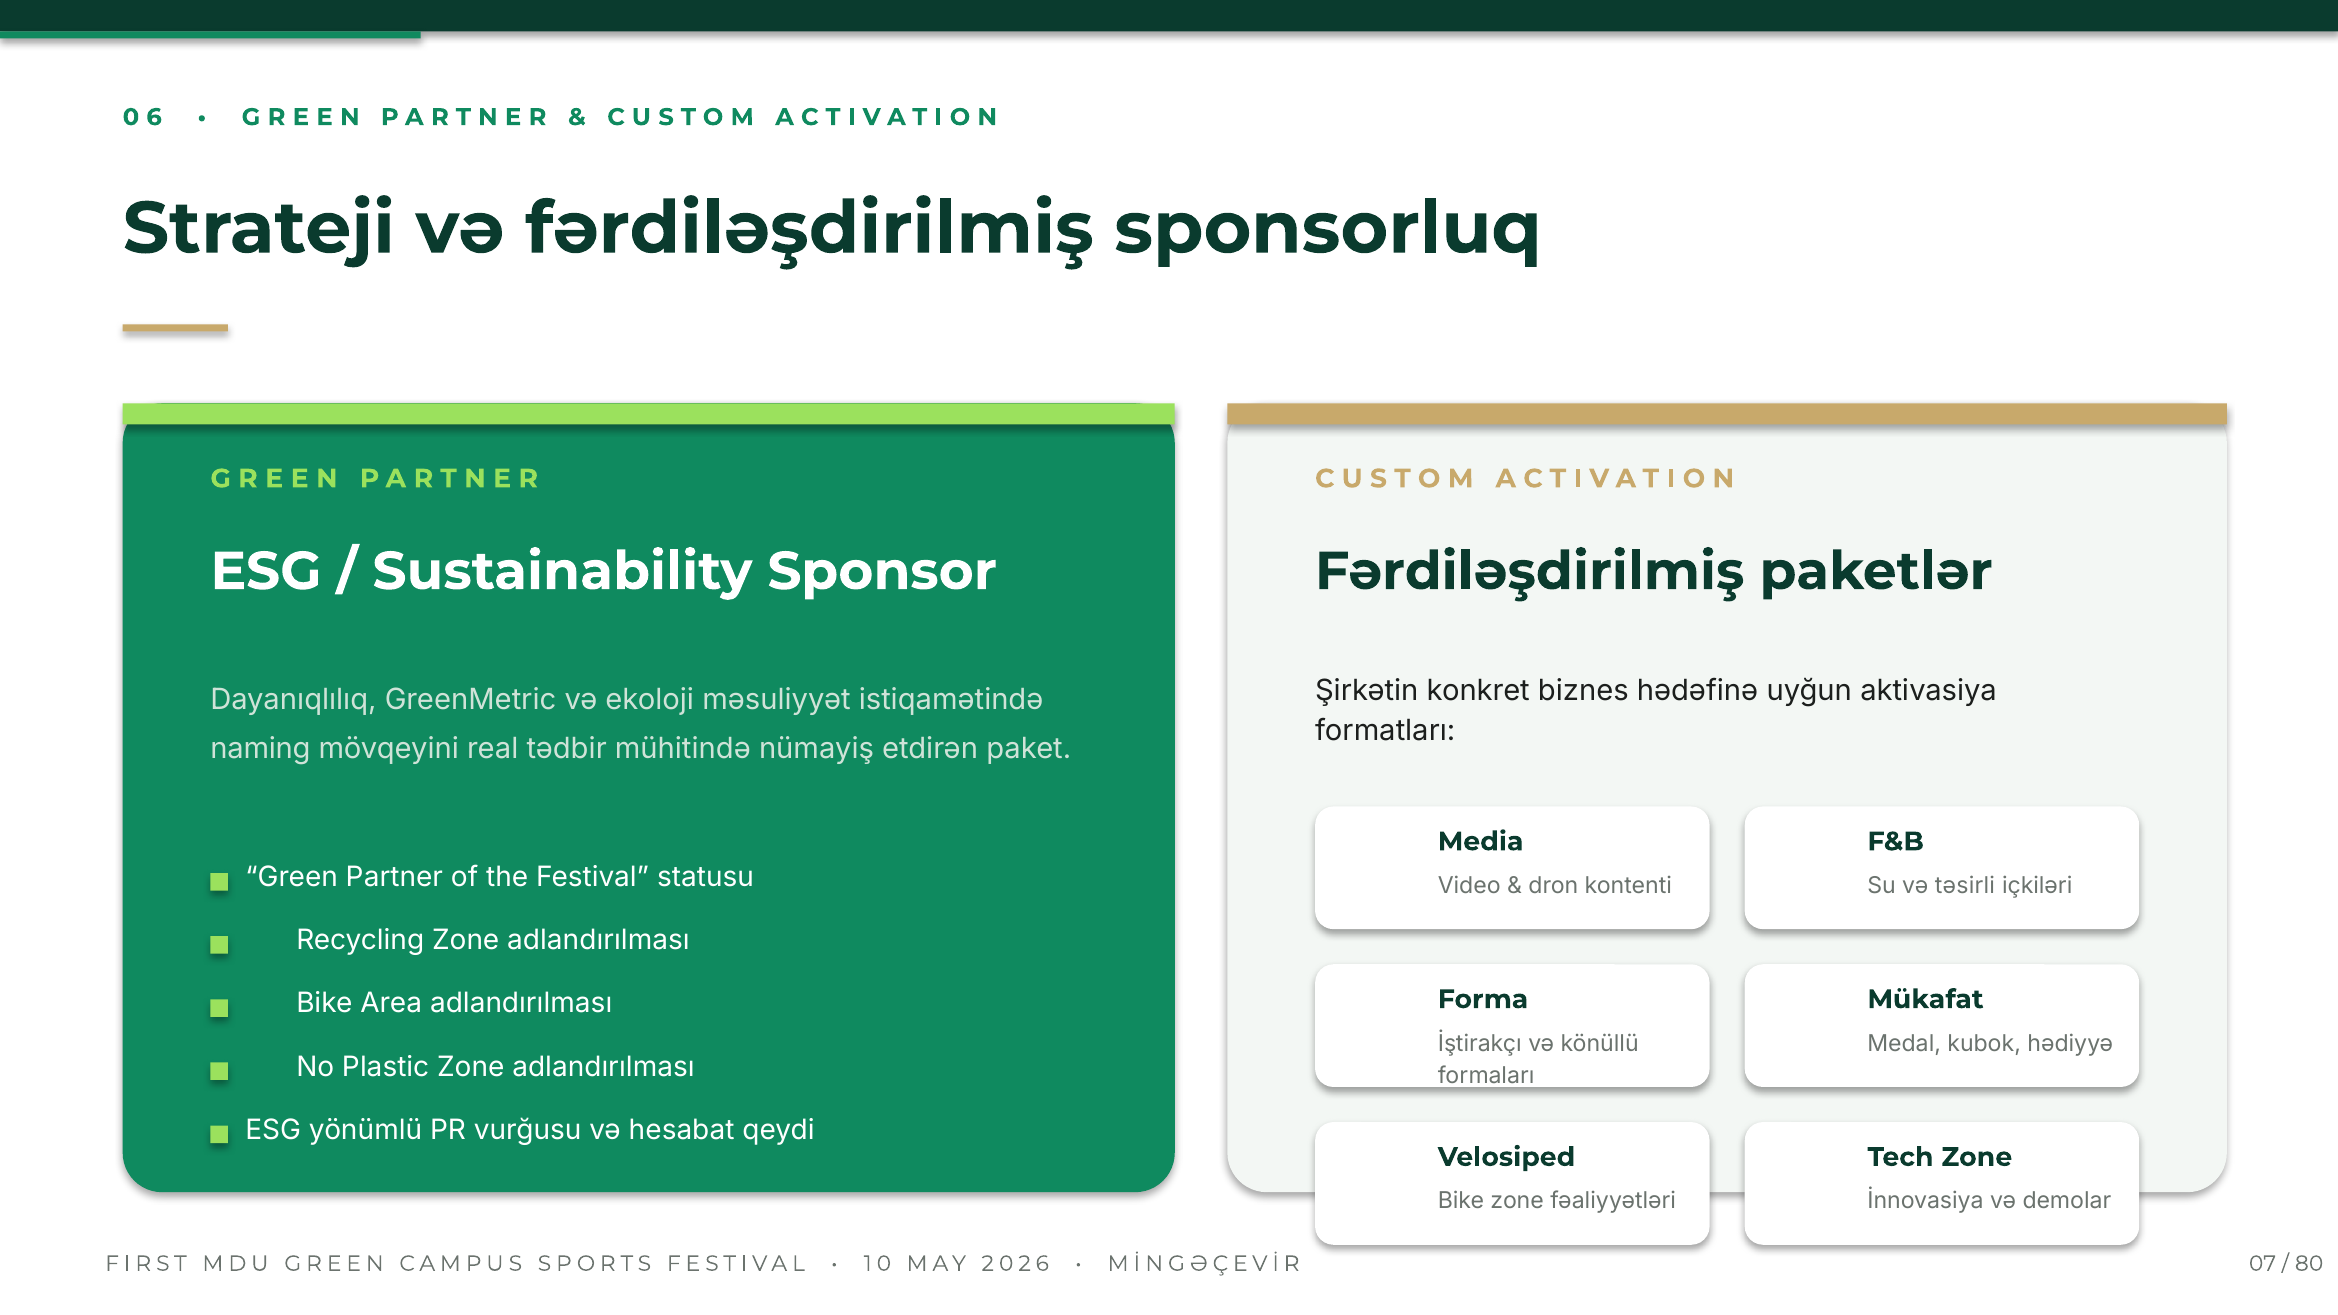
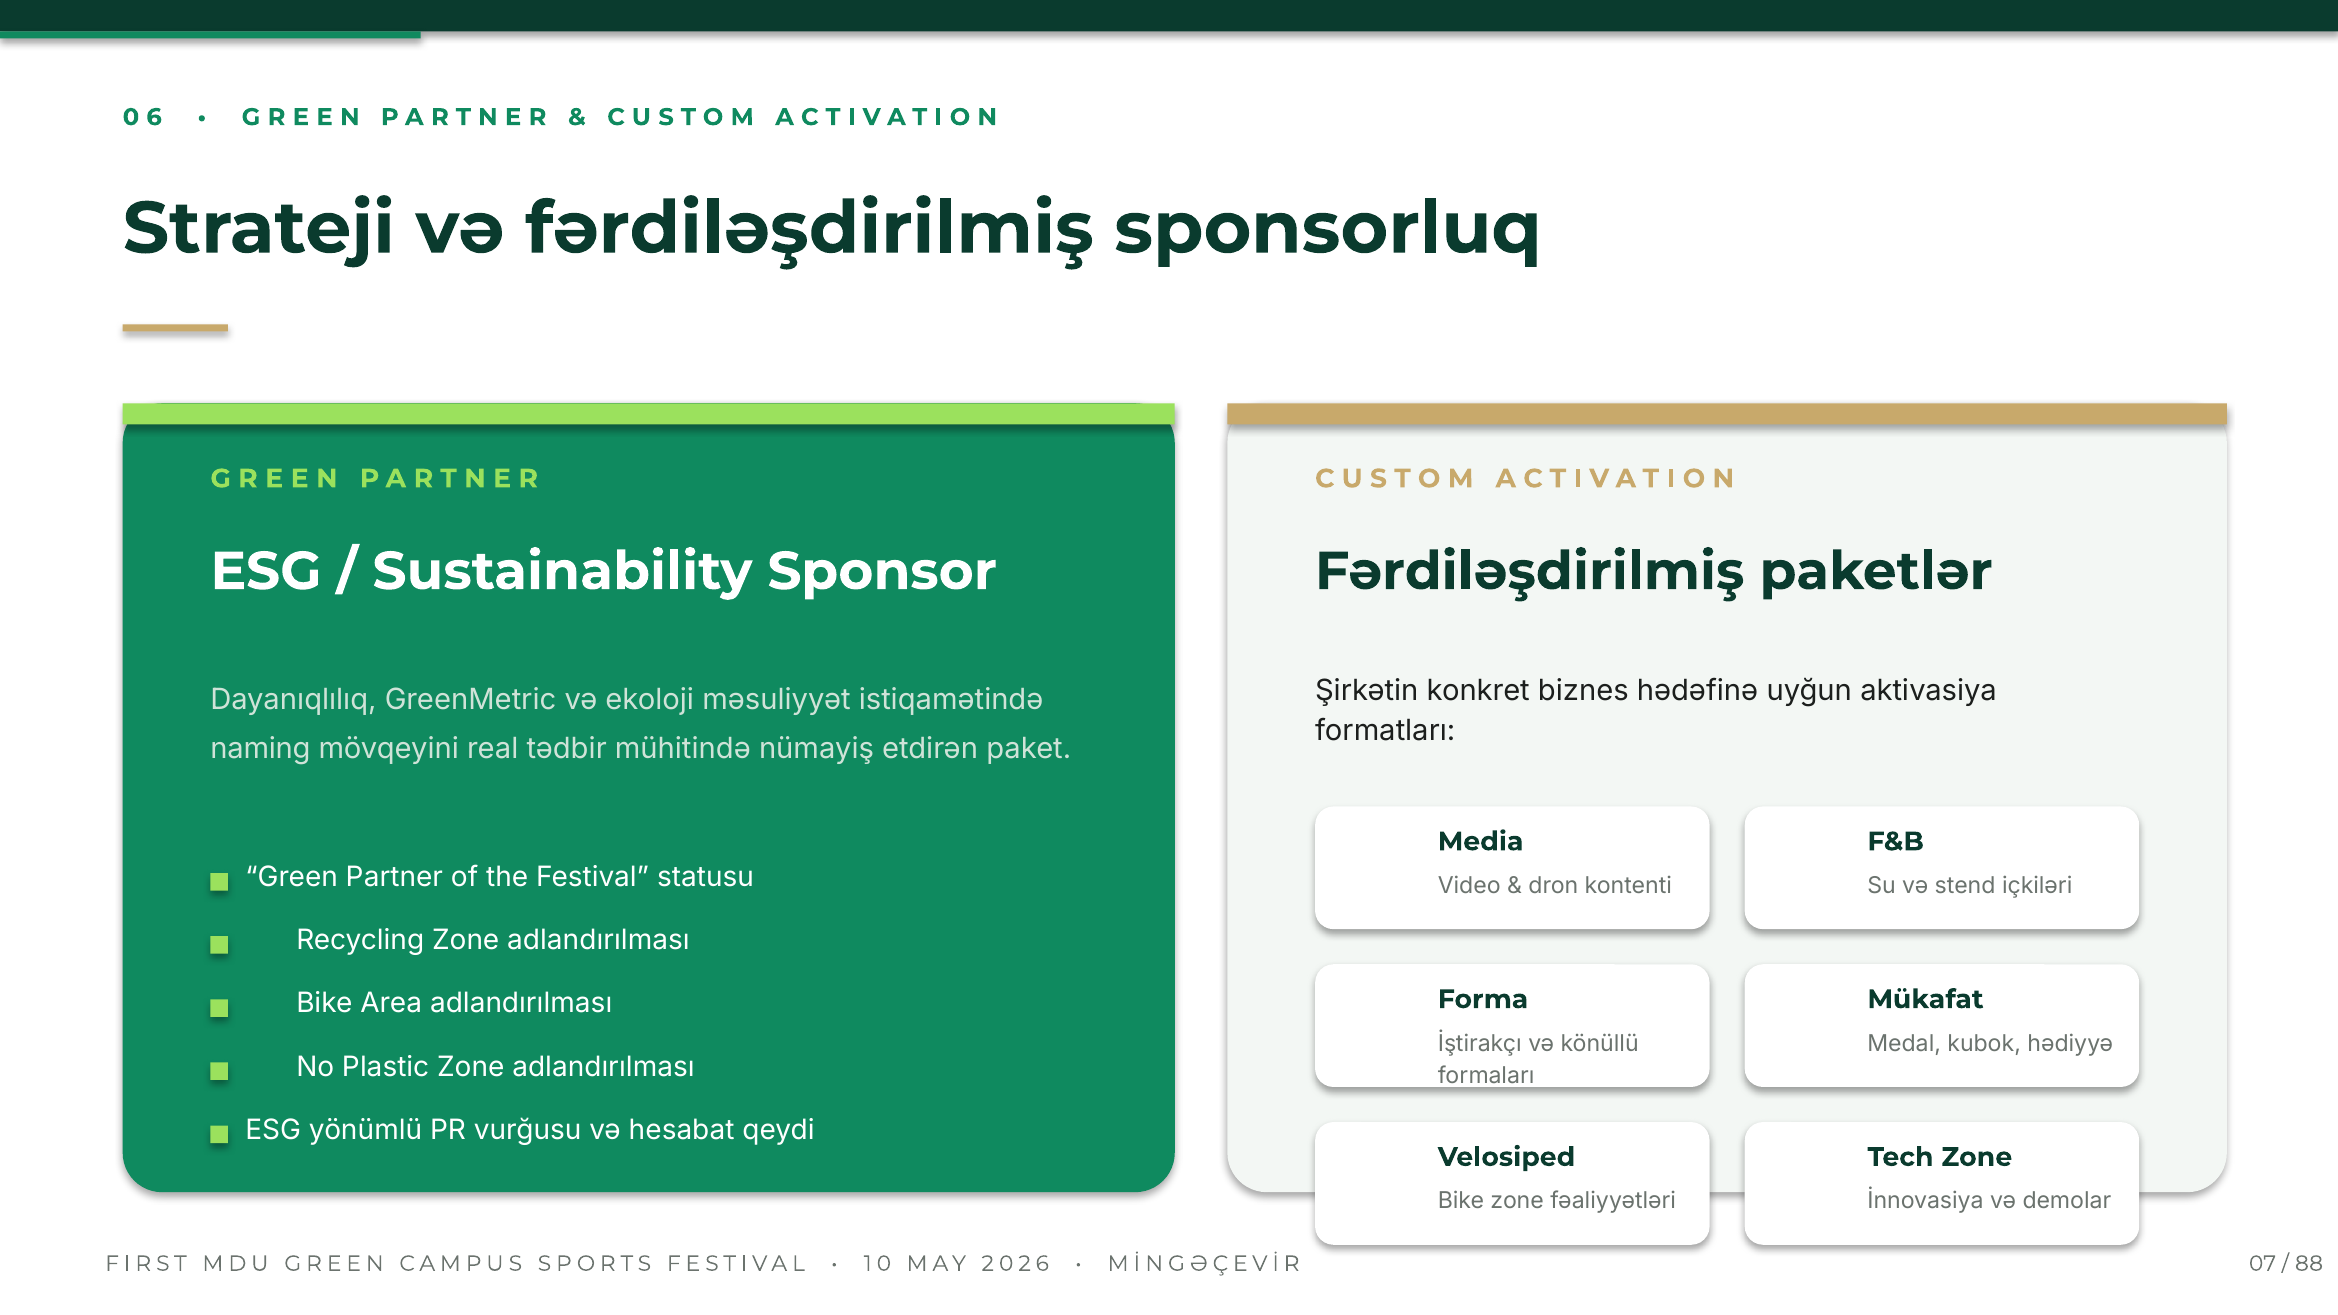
təsirli: təsirli -> stend (1965, 886)
80: 80 -> 88 (2309, 1264)
